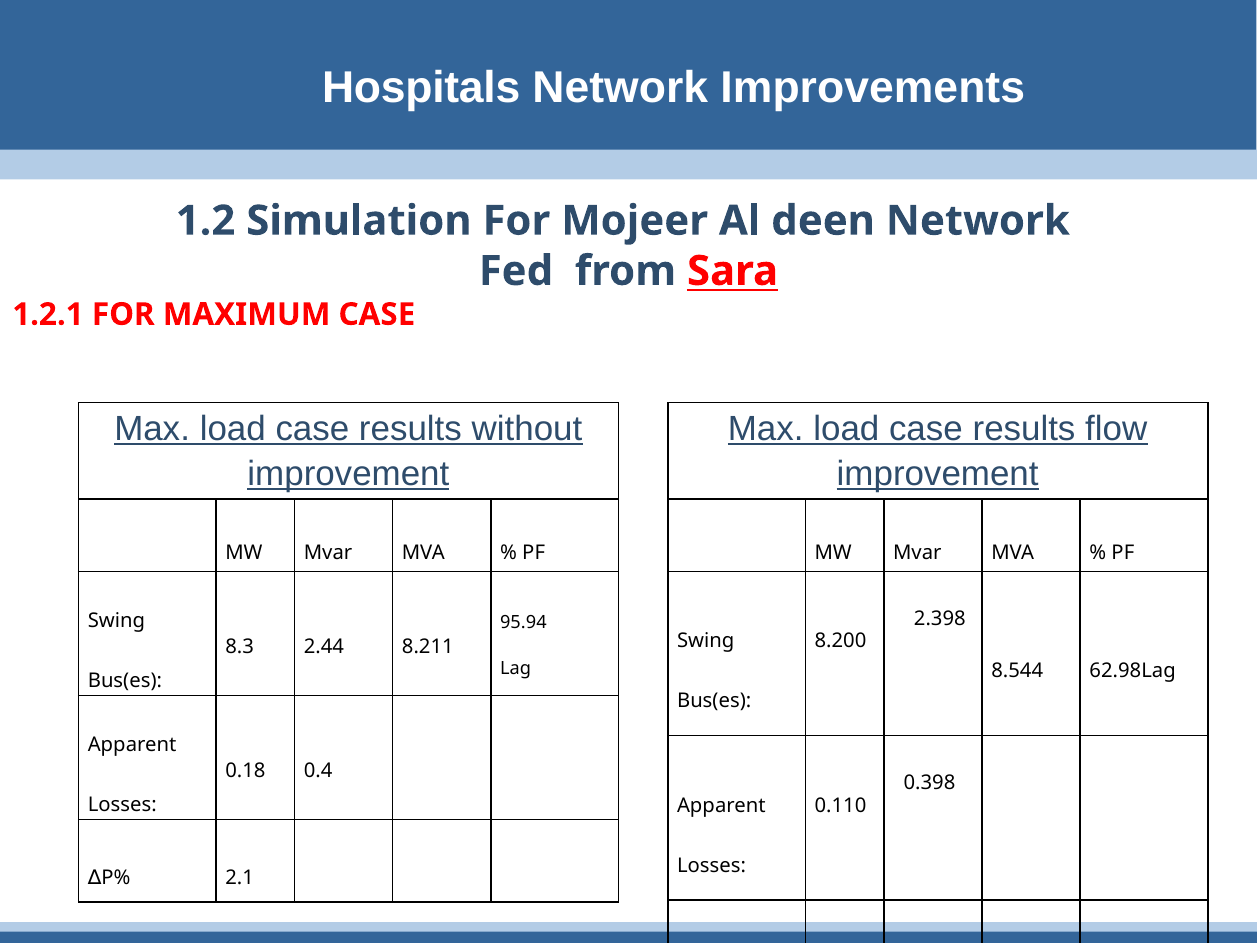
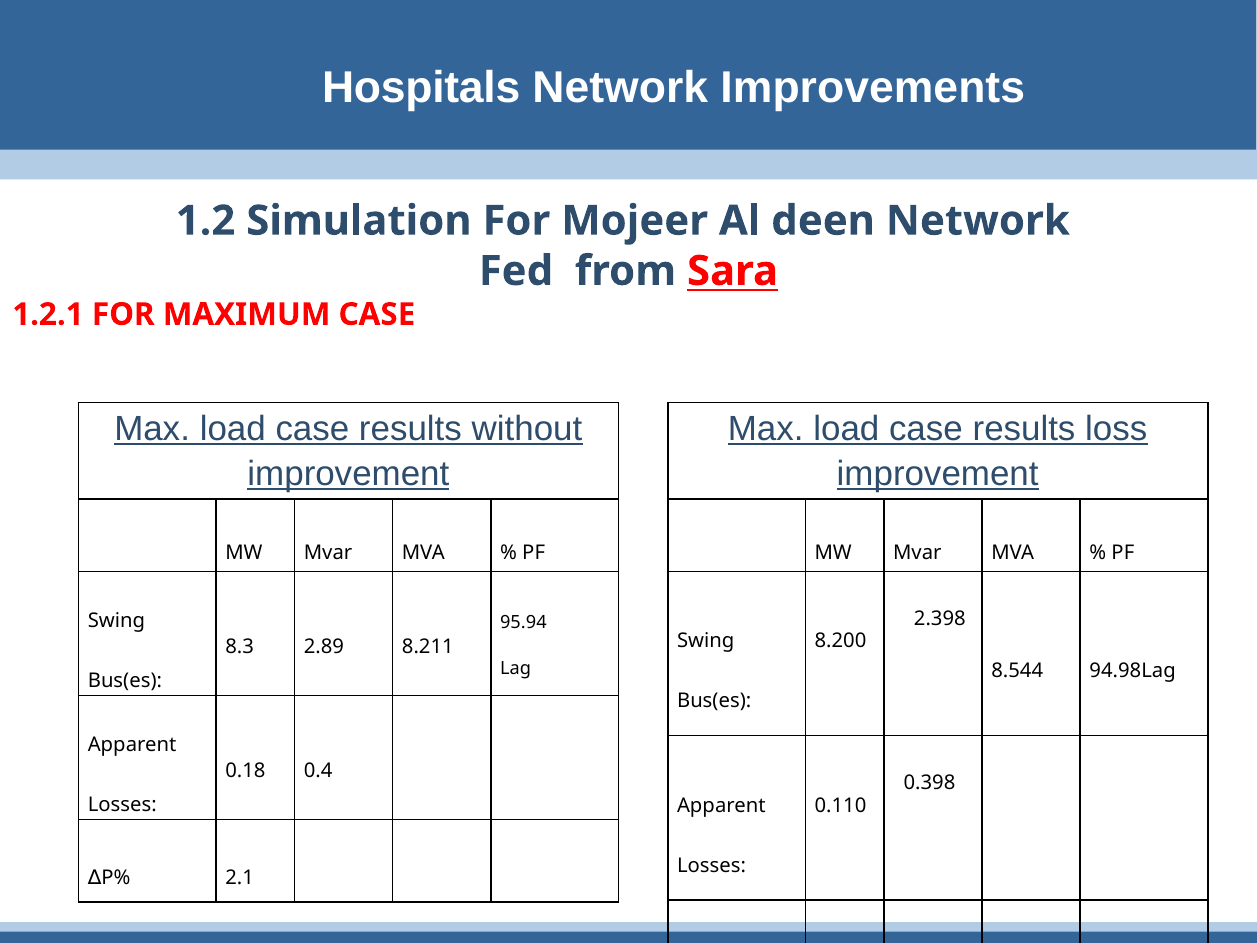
flow: flow -> loss (1116, 429)
2.44: 2.44 -> 2.89 (324, 647)
62.98Lag: 62.98Lag -> 94.98Lag (1133, 671)
